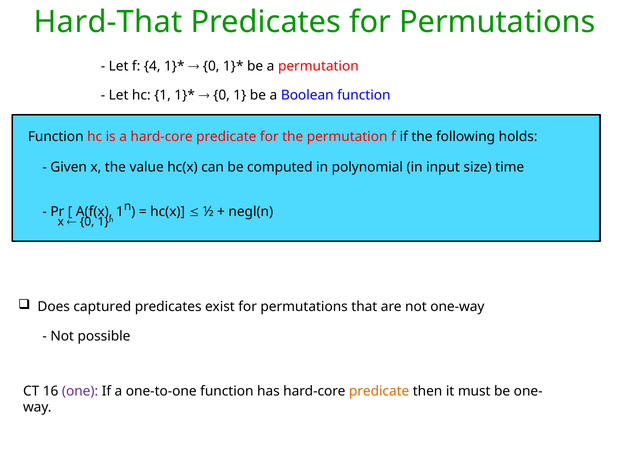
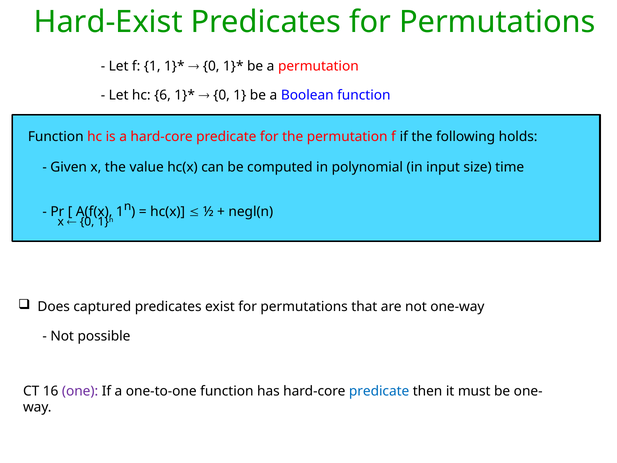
Hard-That: Hard-That -> Hard-Exist (108, 22)
f 4: 4 -> 1 (152, 66)
hc 1: 1 -> 6 (162, 95)
predicate colour: orange -> blue (379, 391)
